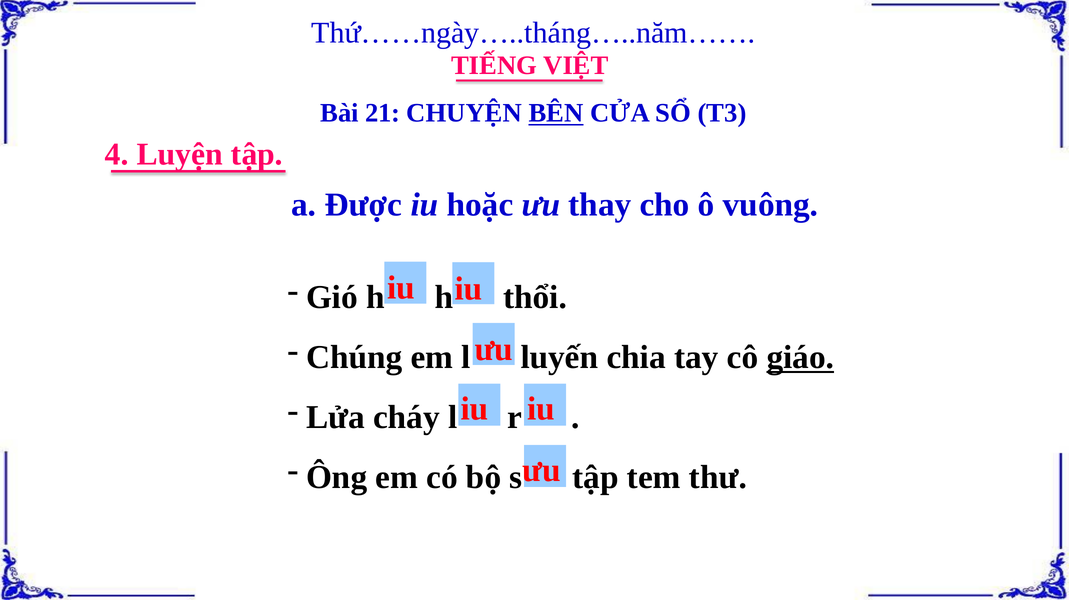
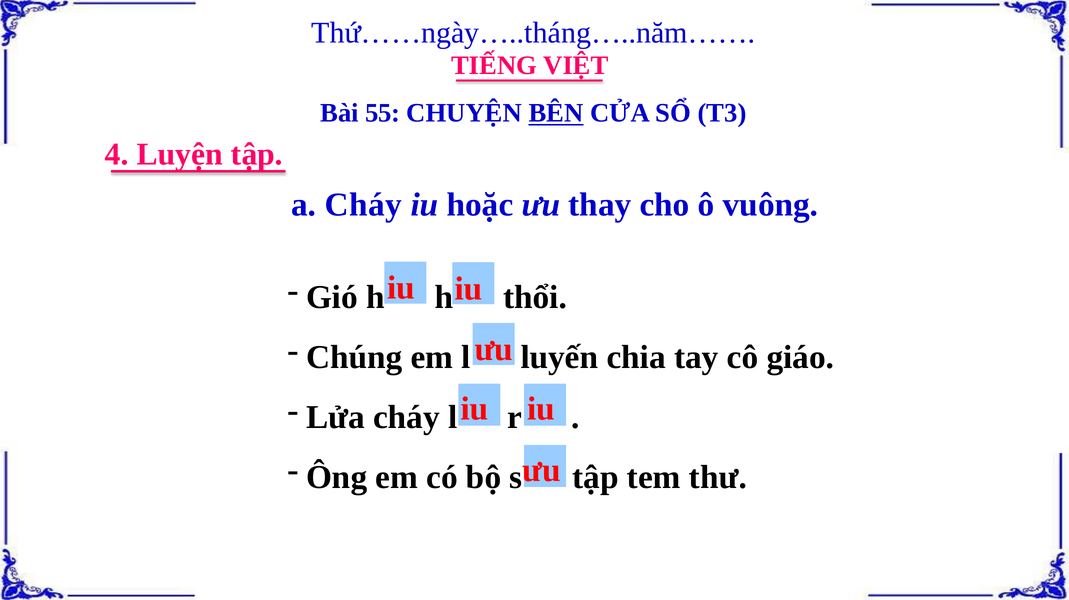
21: 21 -> 55 (383, 113)
a Được: Được -> Cháy (363, 205)
giáo underline: present -> none (800, 358)
